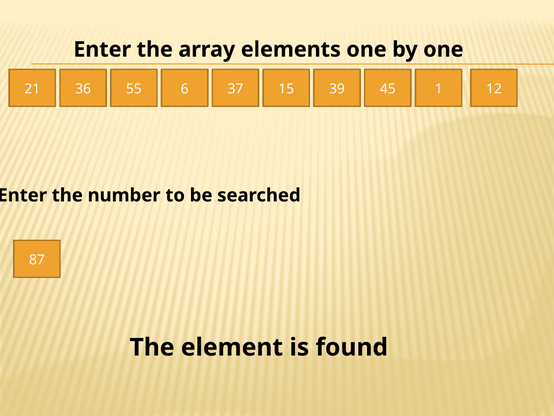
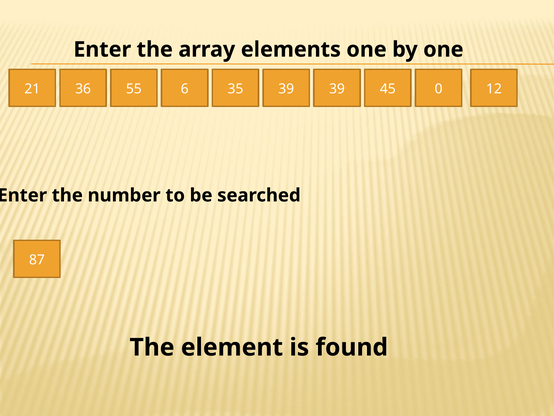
37: 37 -> 35 (235, 89)
6 15: 15 -> 39 (286, 89)
1: 1 -> 0 (439, 89)
